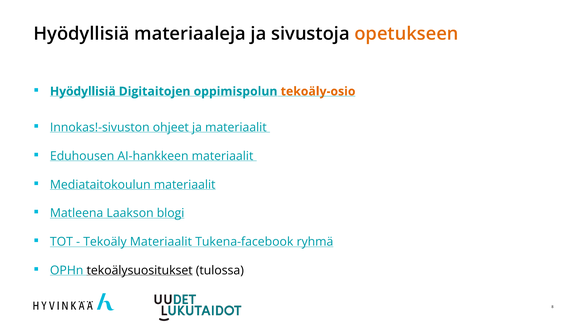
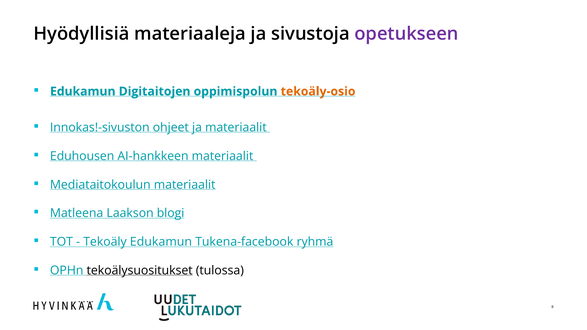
opetukseen colour: orange -> purple (407, 34)
Hyödyllisiä: Hyödyllisiä -> Edukamun (83, 91)
Tekoäly Materiaalit: Materiaalit -> Edukamun (161, 242)
